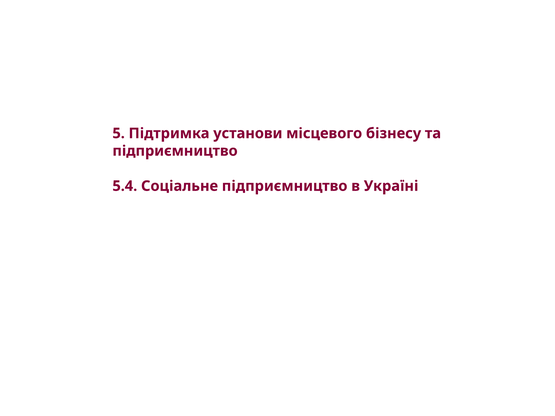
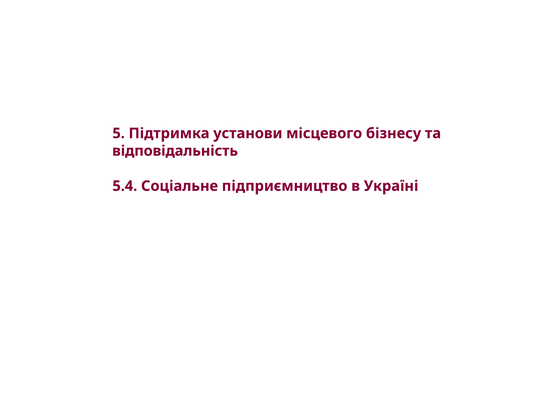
підприємництво: підприємництво -> відповідальність (175, 151)
